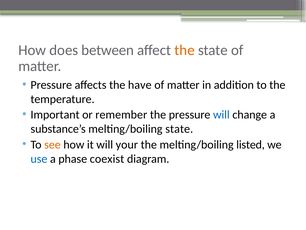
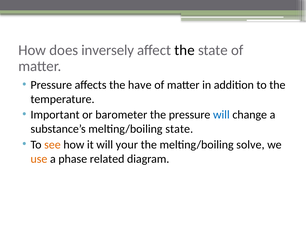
between: between -> inversely (108, 50)
the colour: orange -> black (185, 50)
remember: remember -> barometer (121, 115)
listed: listed -> solve (250, 144)
use colour: blue -> orange (39, 159)
coexist: coexist -> related (107, 159)
